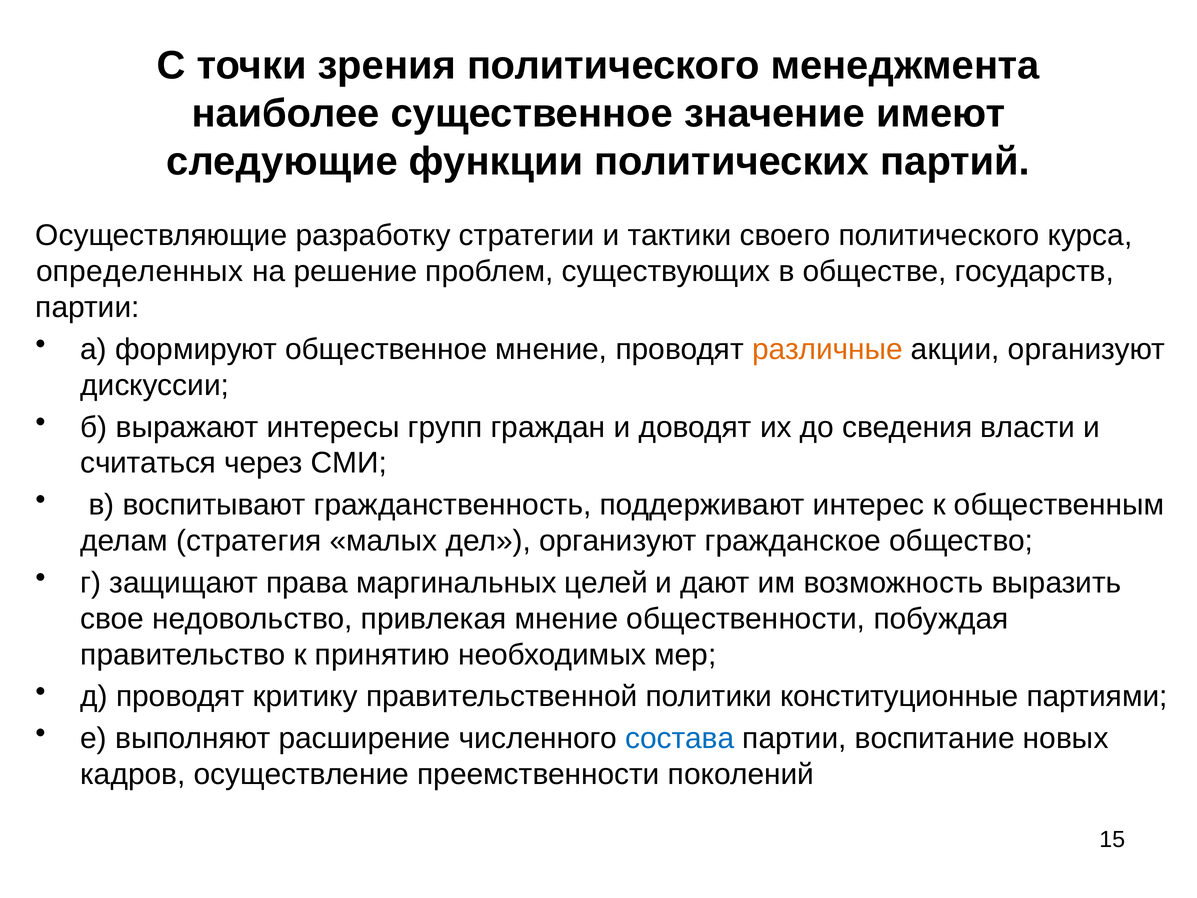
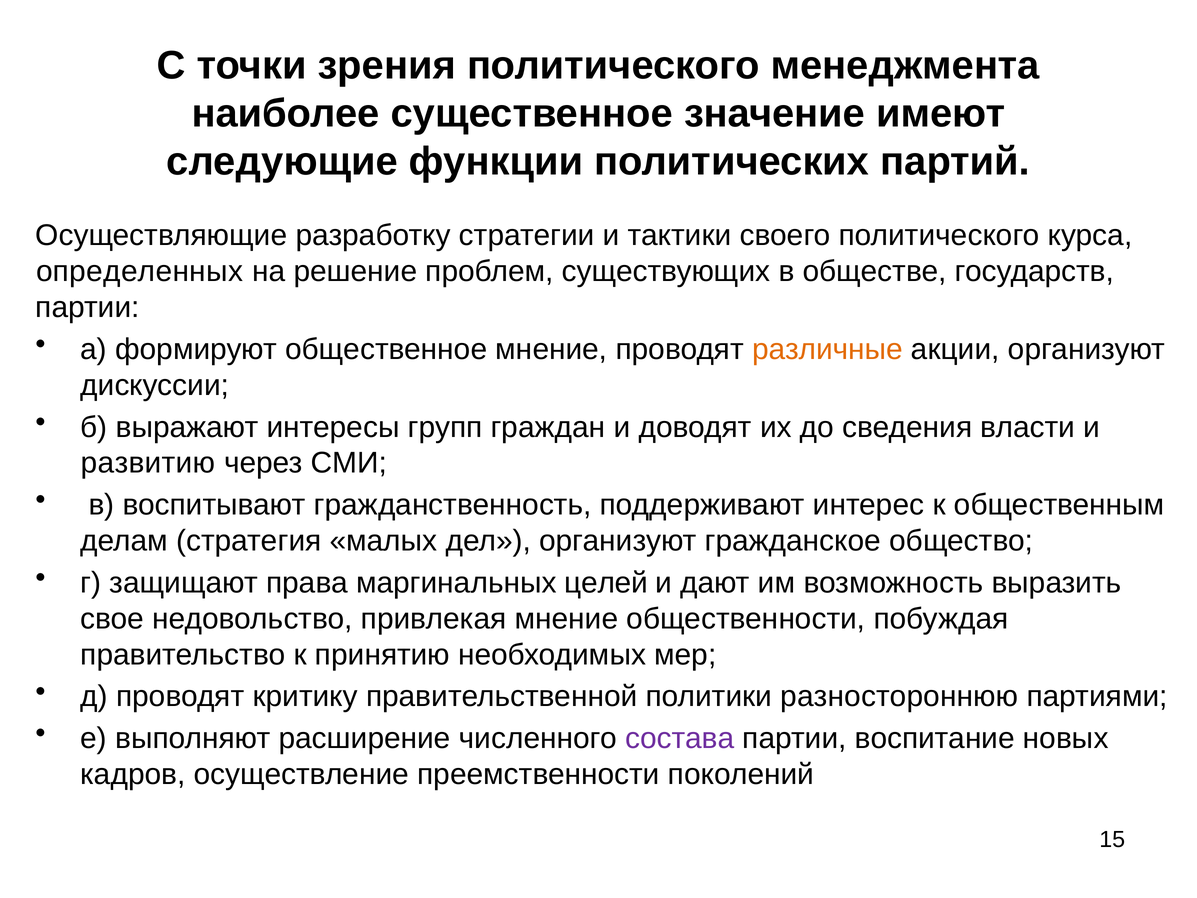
считаться: считаться -> развитию (148, 463)
конституционные: конституционные -> разностороннюю (899, 696)
состава colour: blue -> purple (680, 738)
